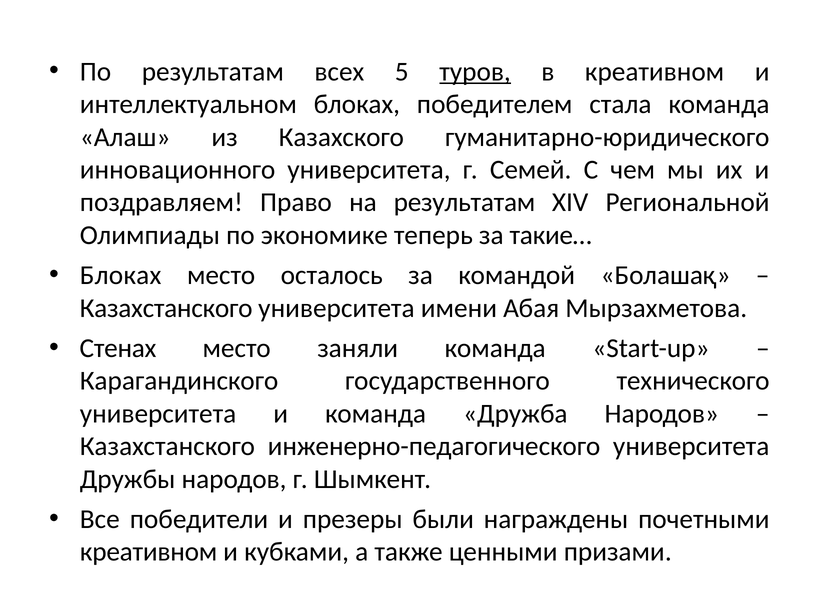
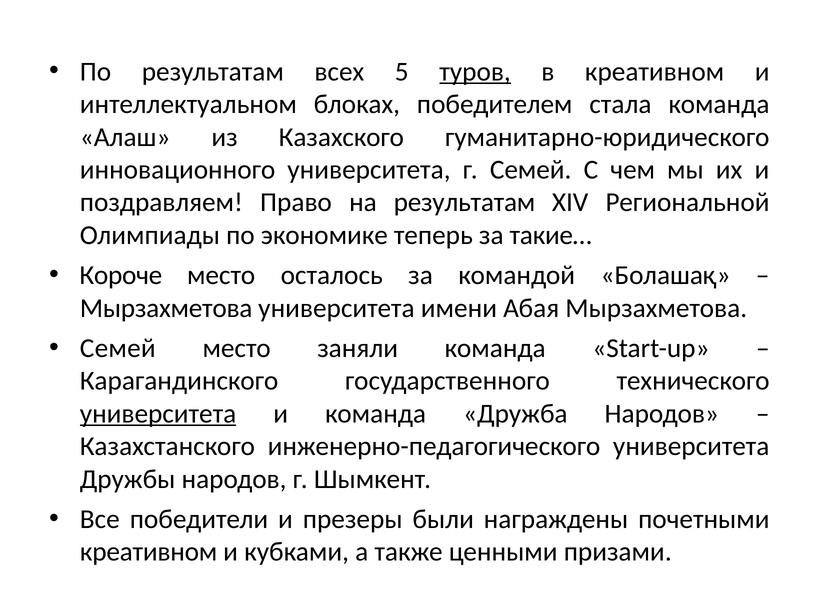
Блоках: Блоках -> Короче (121, 275)
Казахстанского: Казахстанского -> Мырзахметова (166, 308)
Стенах: Стенах -> Семей (118, 348)
университета underline: none -> present (158, 414)
